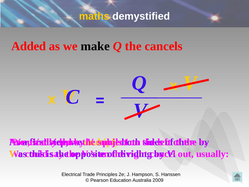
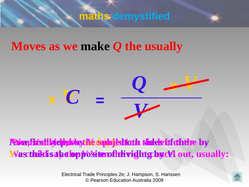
demystified colour: white -> light blue (141, 16)
Added: Added -> Moves (29, 46)
the cancels: cancels -> usually (164, 46)
